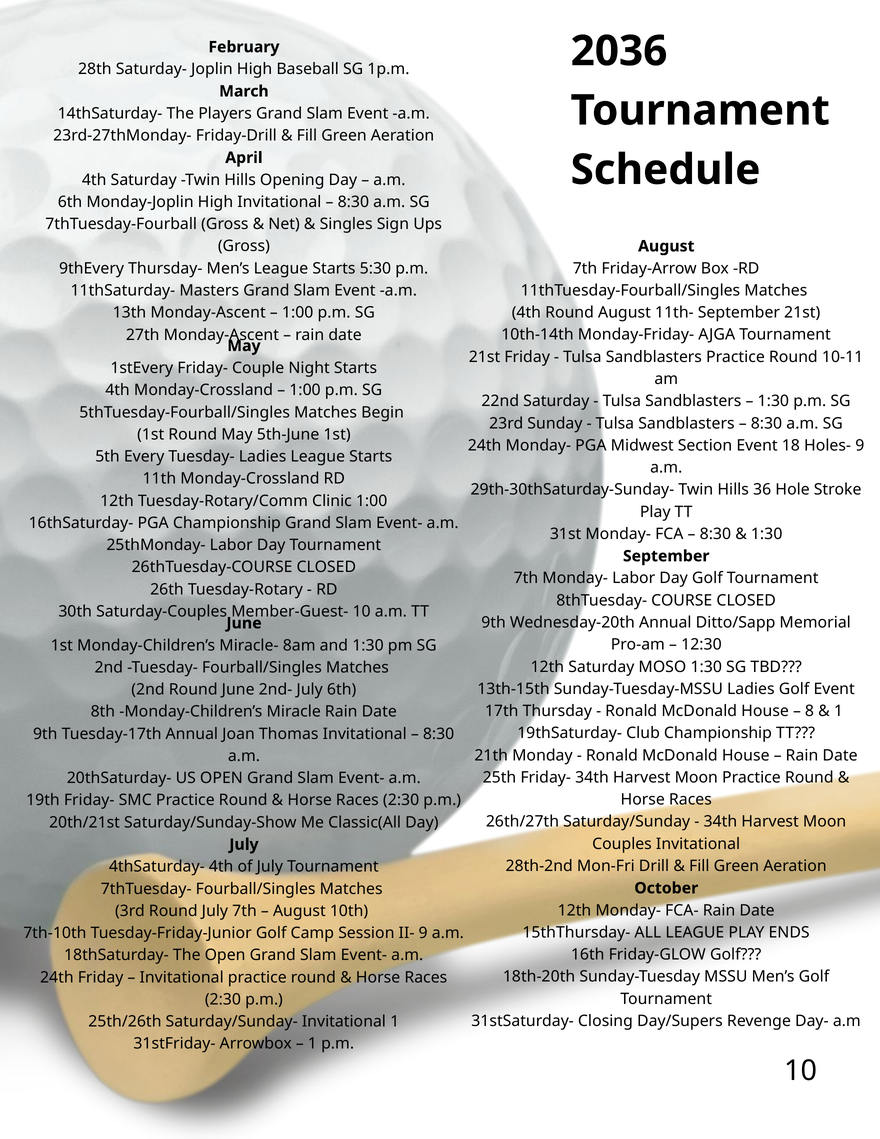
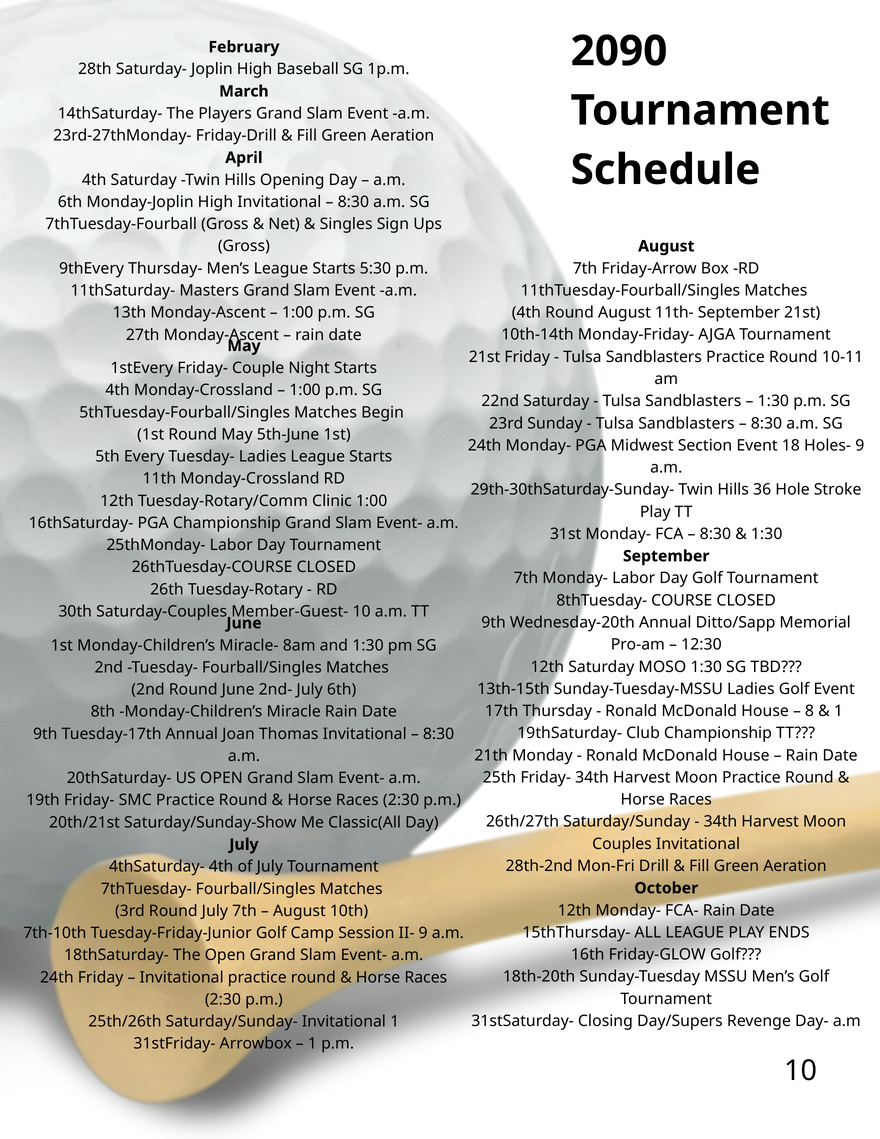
2036: 2036 -> 2090 (619, 51)
